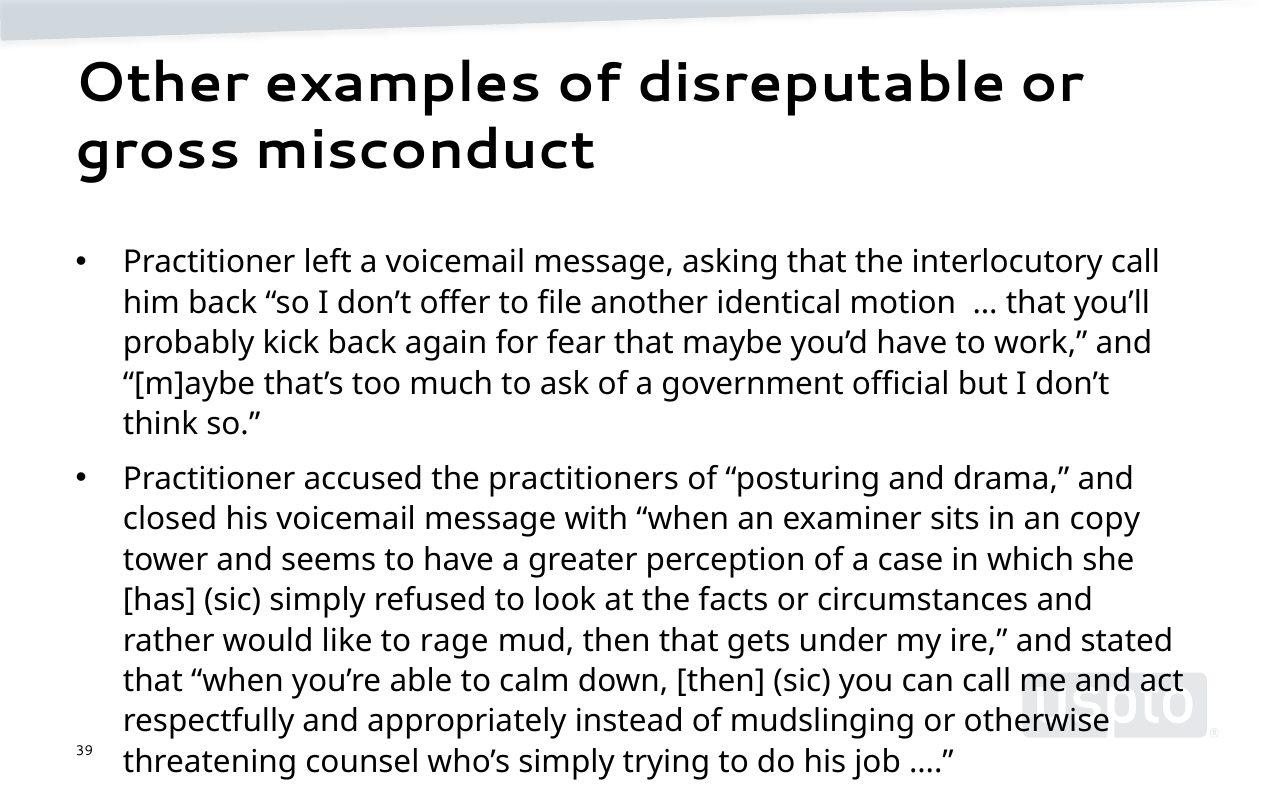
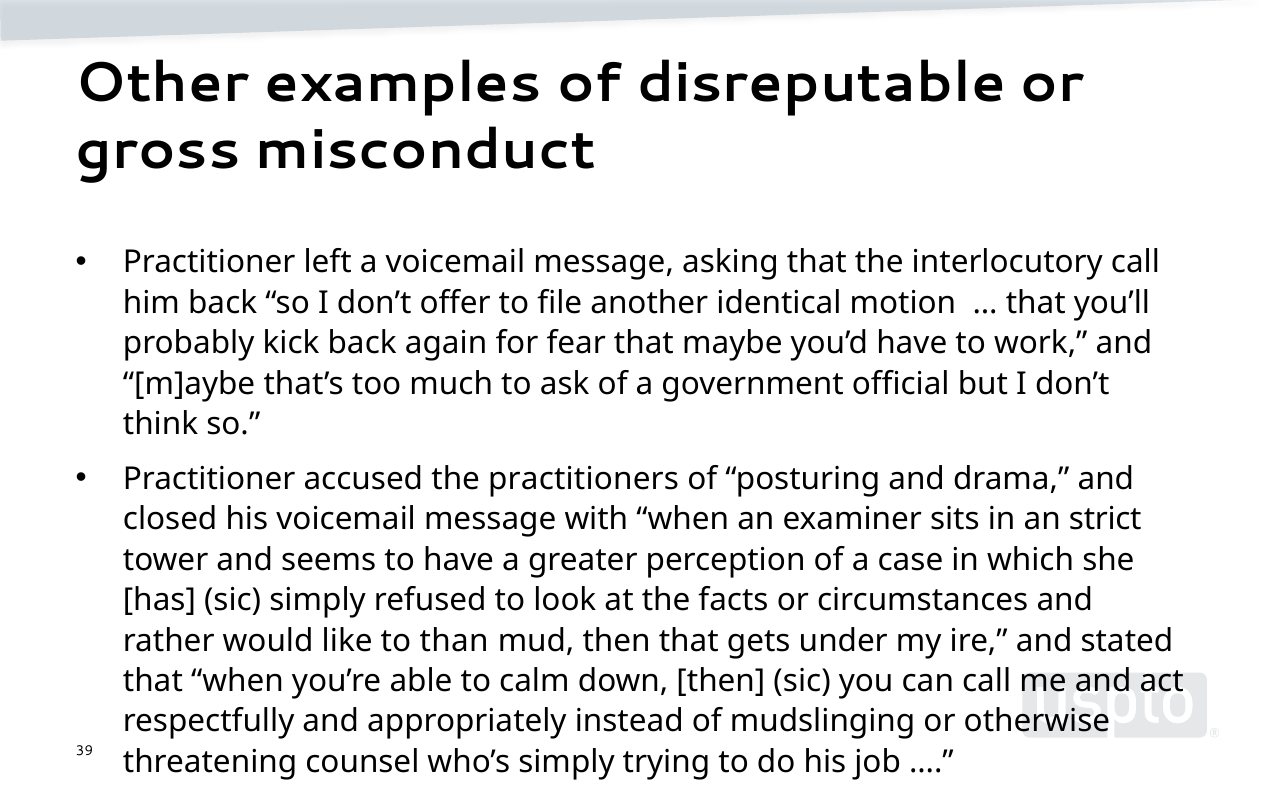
copy: copy -> strict (1105, 519)
rage: rage -> than (454, 641)
